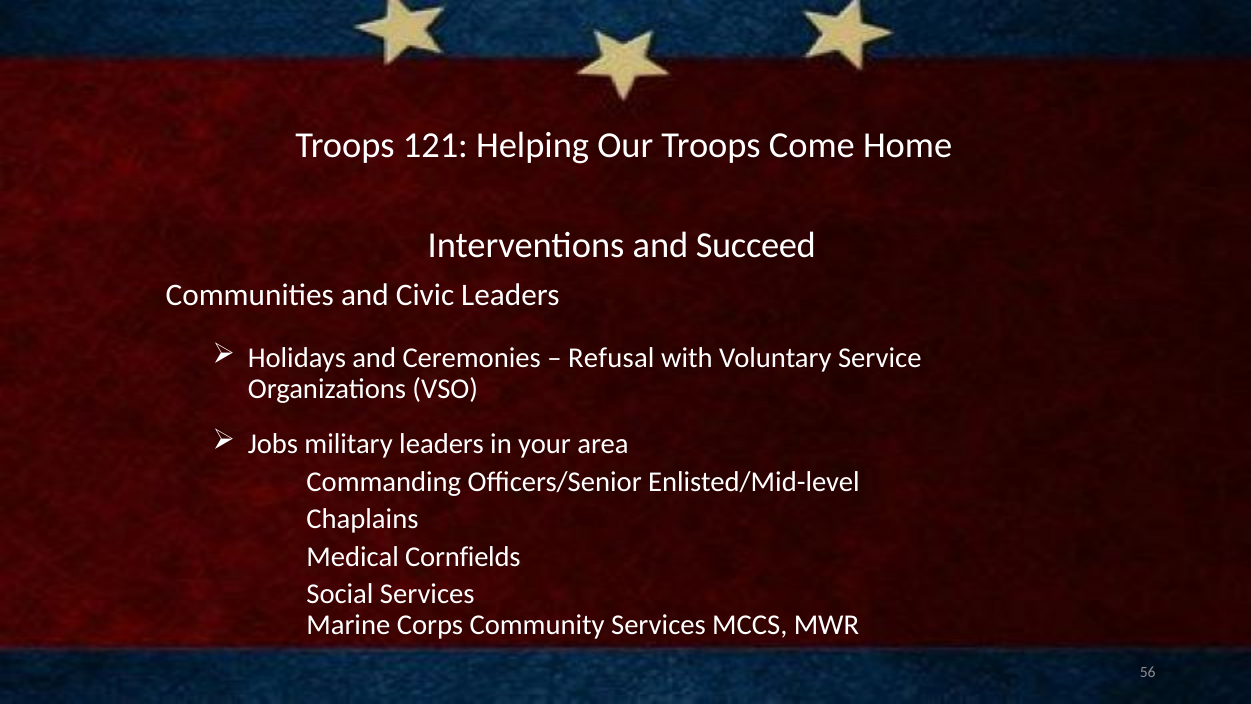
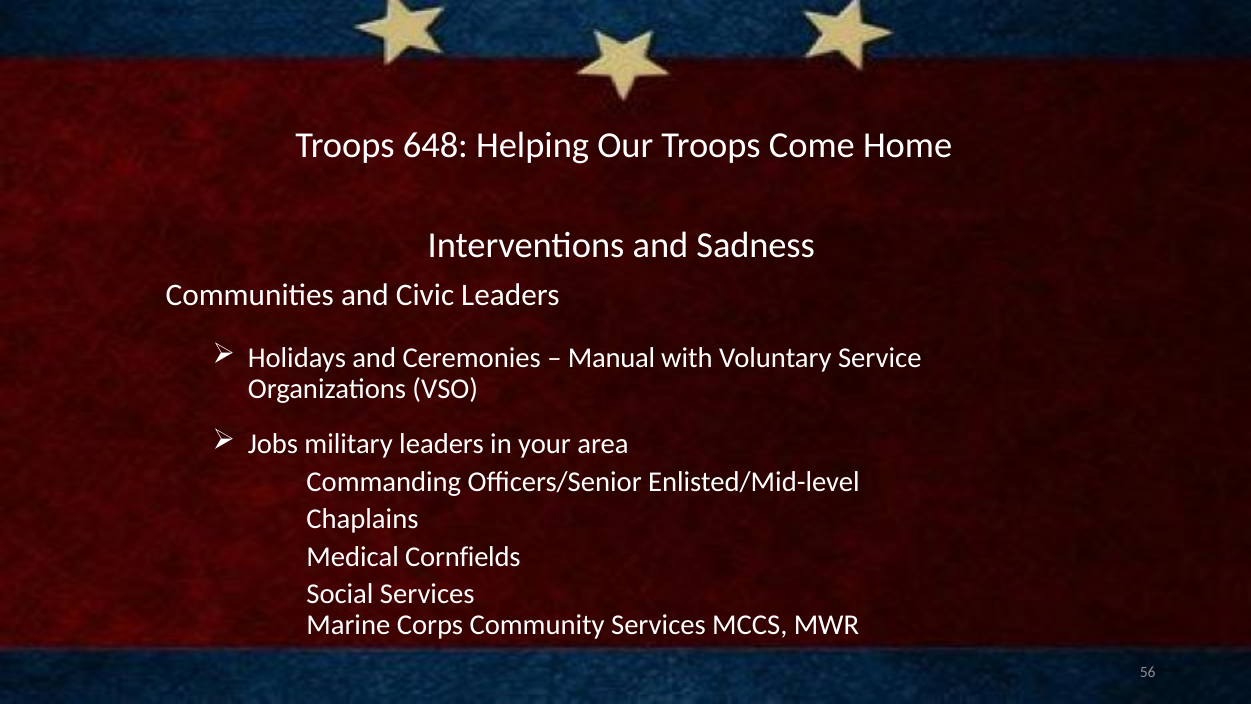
121: 121 -> 648 (435, 146)
Succeed: Succeed -> Sadness (756, 245)
Refusal: Refusal -> Manual (612, 358)
